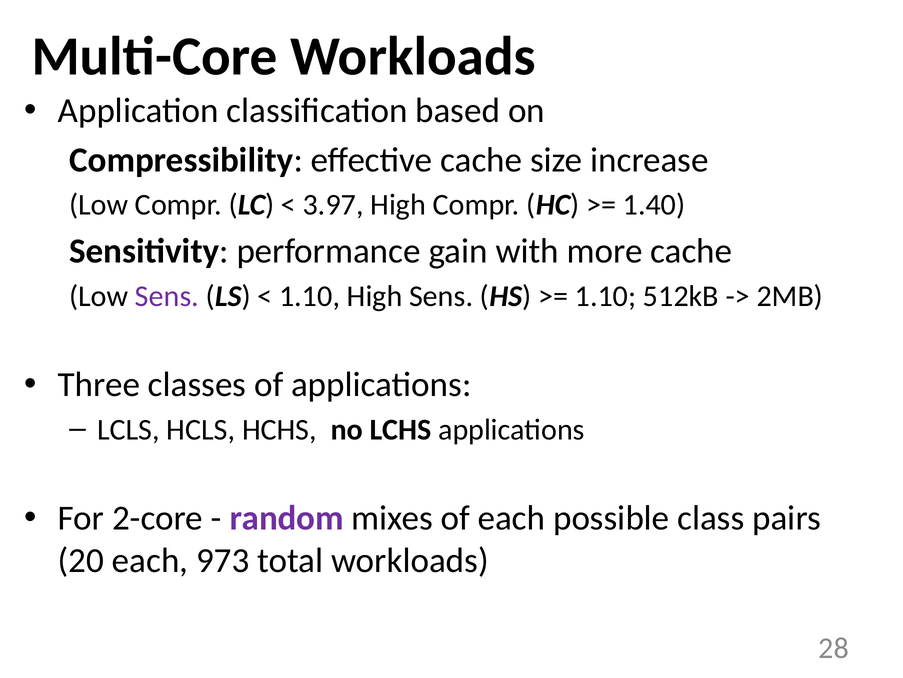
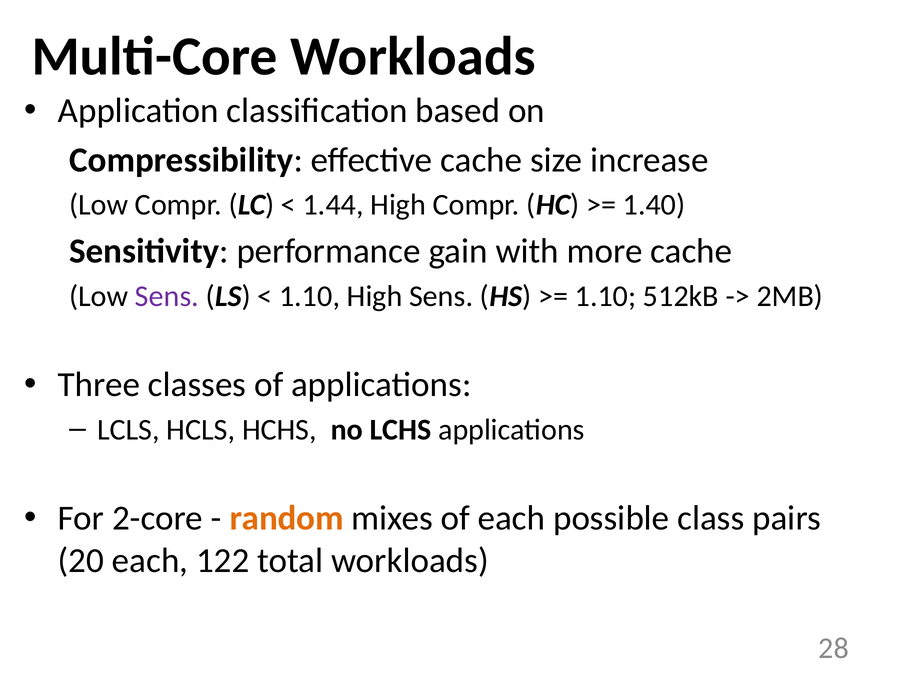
3.97: 3.97 -> 1.44 (333, 205)
random colour: purple -> orange (287, 518)
973: 973 -> 122 (223, 560)
